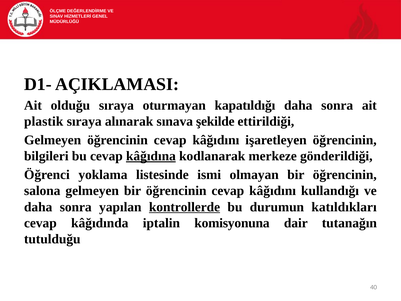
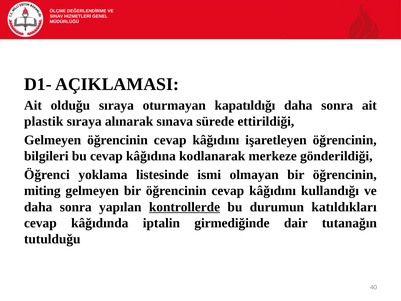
şekilde: şekilde -> sürede (215, 121)
kâğıdına underline: present -> none (151, 156)
salona: salona -> miting (42, 191)
komisyonuna: komisyonuna -> girmediğinde (232, 223)
